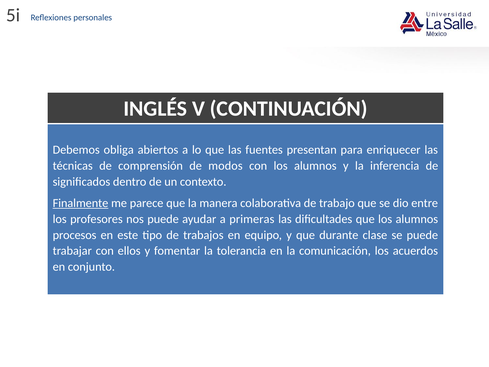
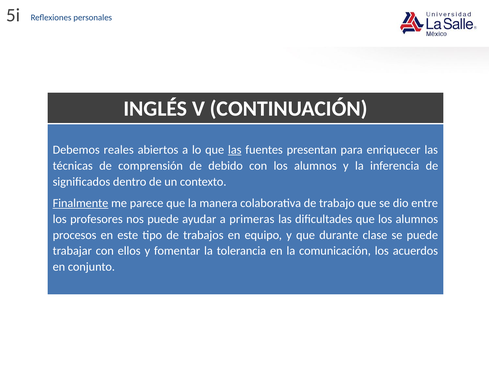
obliga: obliga -> reales (119, 150)
las underline: none -> present (235, 150)
modos: modos -> debido (226, 166)
